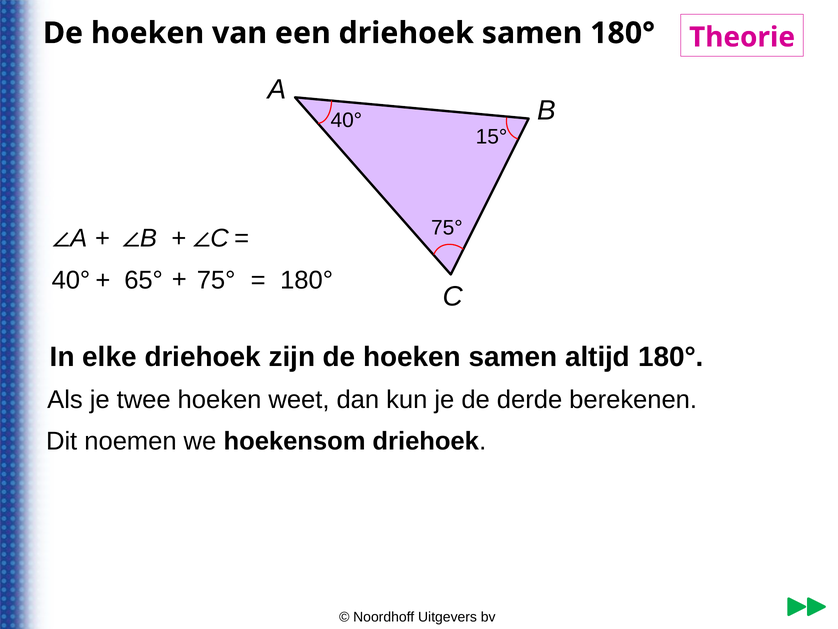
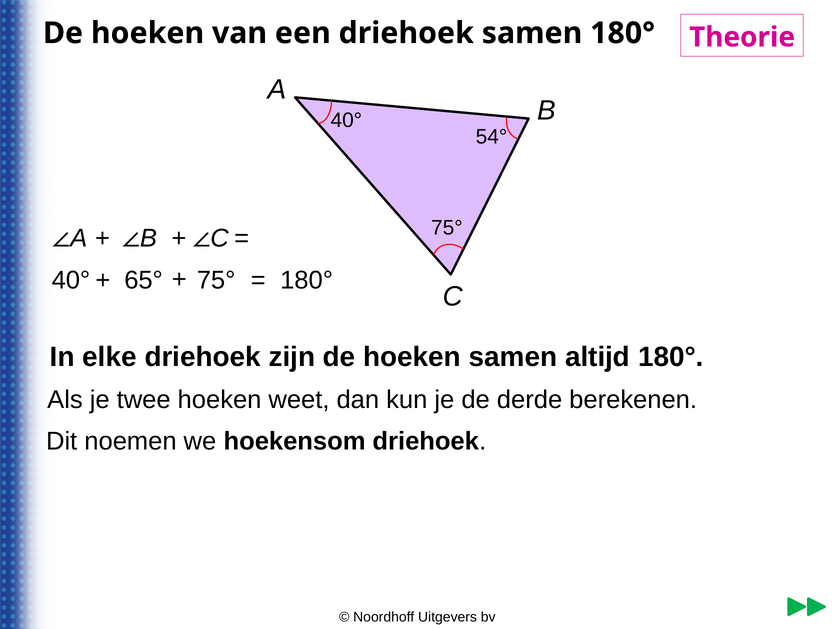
15°: 15° -> 54° (492, 137)
